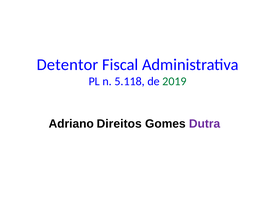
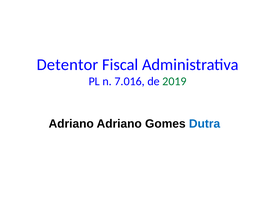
5.118: 5.118 -> 7.016 (130, 81)
Adriano Direitos: Direitos -> Adriano (119, 124)
Dutra colour: purple -> blue (205, 124)
